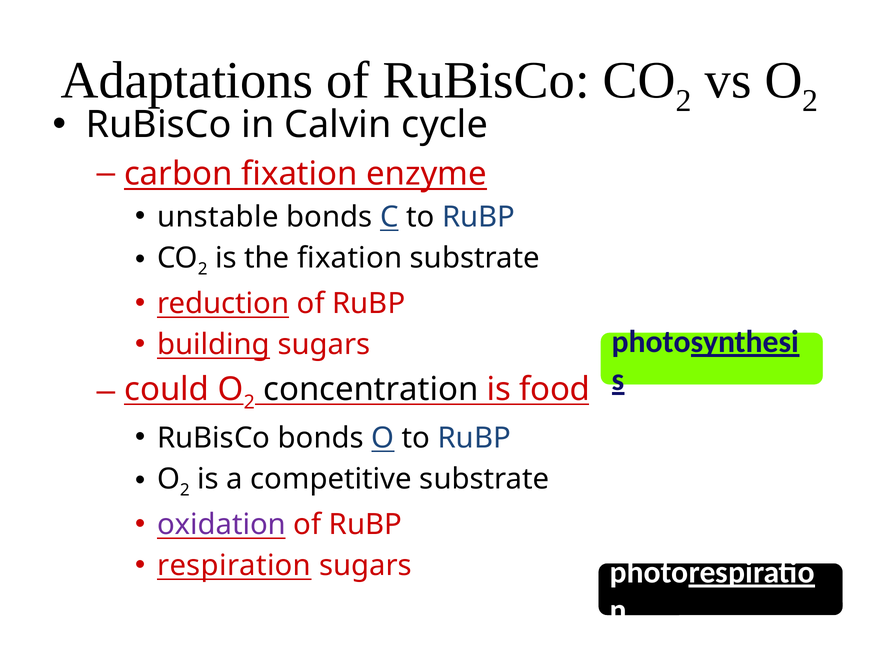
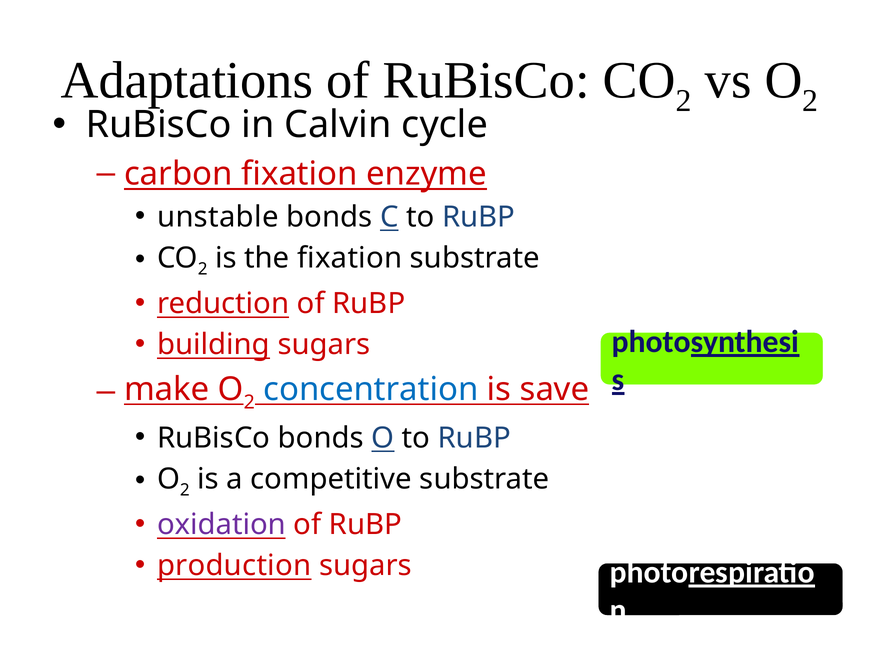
could: could -> make (167, 389)
concentration colour: black -> blue (371, 389)
food: food -> save (555, 389)
respiration: respiration -> production (234, 566)
